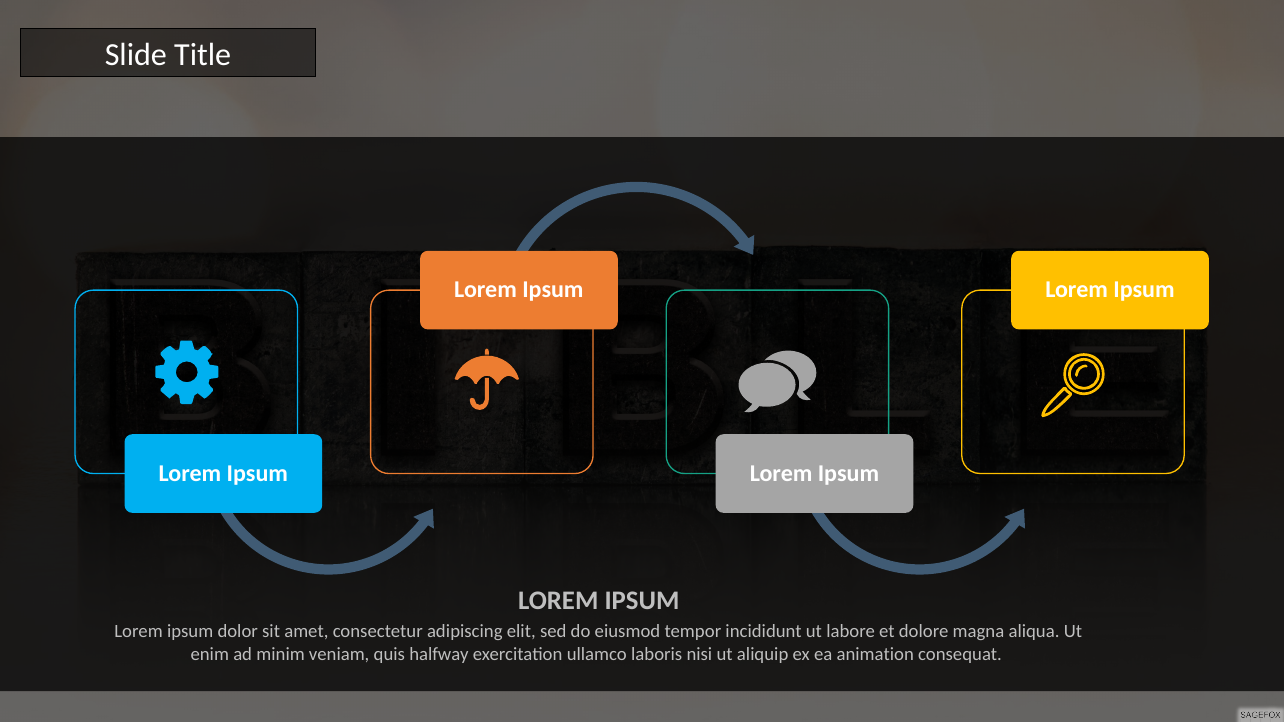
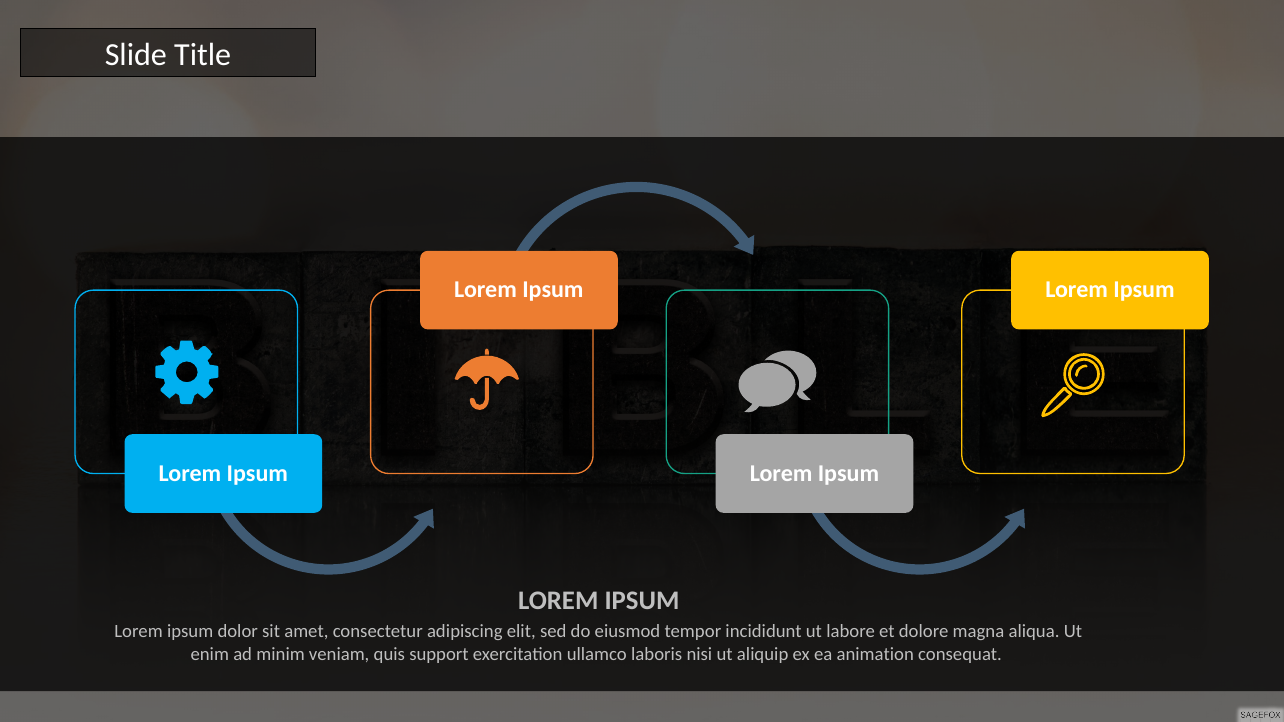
halfway: halfway -> support (439, 654)
